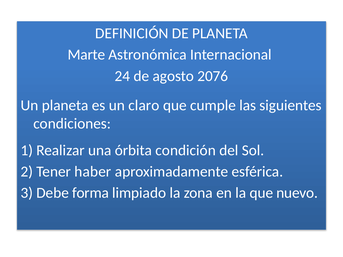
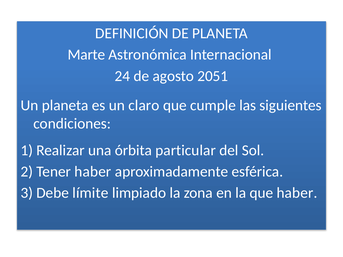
2076: 2076 -> 2051 (213, 76)
condición: condición -> particular (186, 150)
forma: forma -> límite (90, 193)
que nuevo: nuevo -> haber (297, 193)
